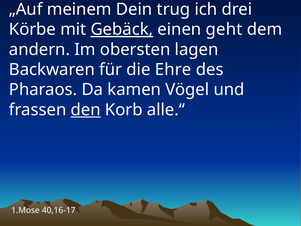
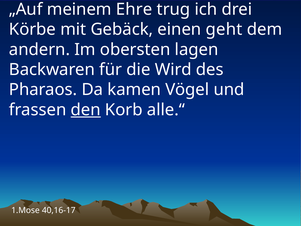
Dein: Dein -> Ehre (134, 9)
Gebäck underline: present -> none (122, 29)
Ehre: Ehre -> Wird (173, 70)
